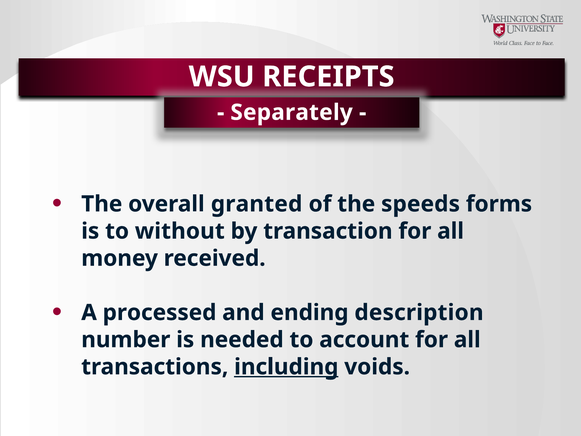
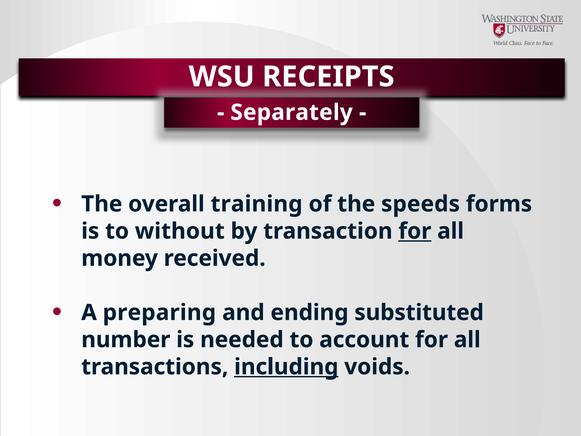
granted: granted -> training (257, 204)
for underline: none -> present (415, 231)
processed: processed -> preparing (159, 312)
description: description -> substituted (419, 312)
